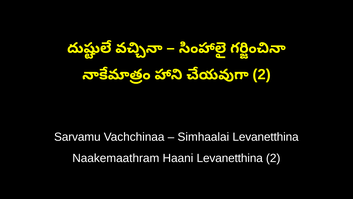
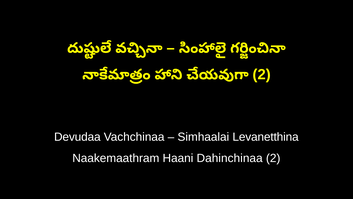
Sarvamu: Sarvamu -> Devudaa (77, 137)
Haani Levanetthina: Levanetthina -> Dahinchinaa (230, 158)
